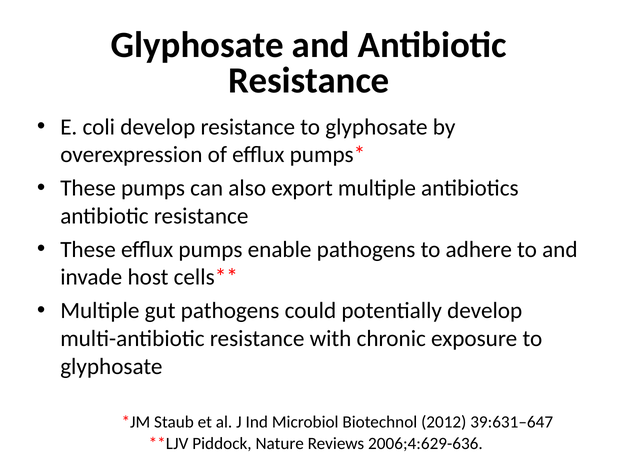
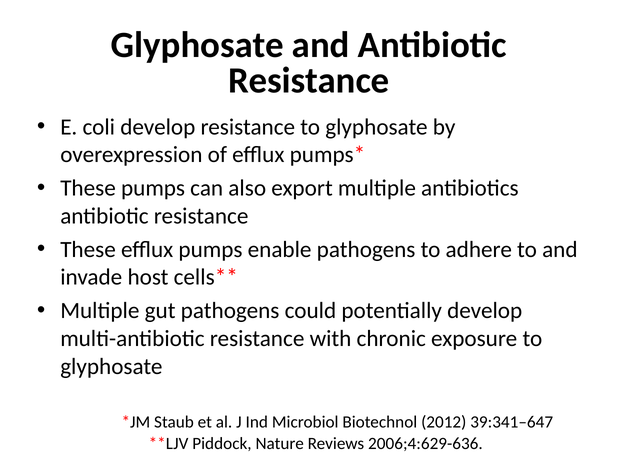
39:631–647: 39:631–647 -> 39:341–647 (512, 422)
